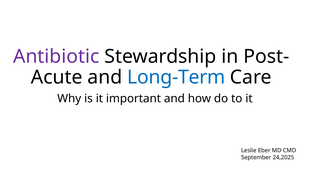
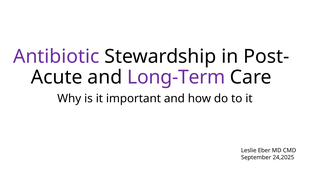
Long-Term colour: blue -> purple (176, 77)
